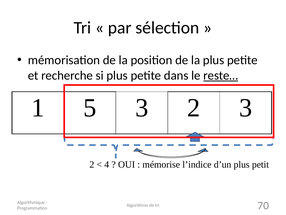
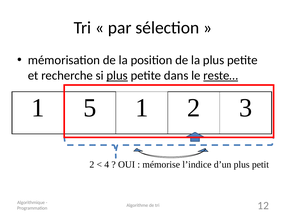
plus underline: none -> present (117, 75)
5 3: 3 -> 1 (142, 108)
70: 70 -> 12 (263, 205)
